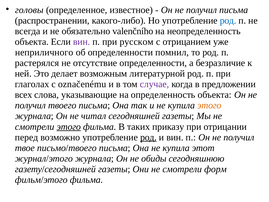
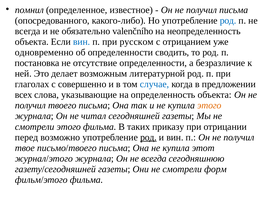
головы: головы -> помнил (29, 10)
распространении: распространении -> опосредованного (52, 21)
вин colour: purple -> blue (82, 42)
неприличного: неприличного -> одновременно (44, 52)
помнил: помнил -> сводить (172, 52)
растерялся: растерялся -> постановка (37, 63)
označenému: označenému -> совершенно (82, 84)
случае colour: purple -> blue (155, 84)
этого underline: present -> none (69, 126)
Он не обиды: обиды -> всегда (154, 158)
